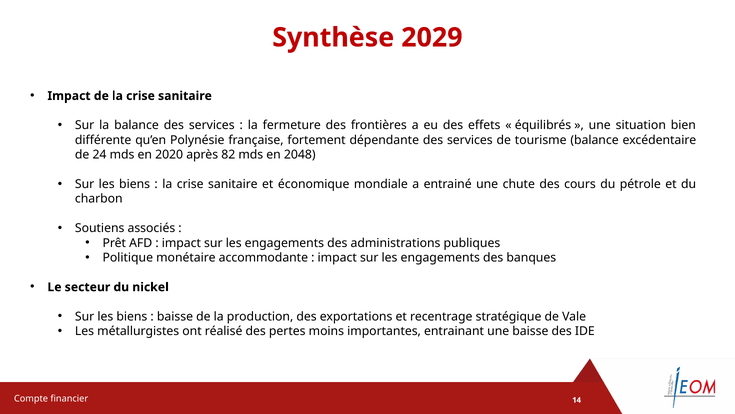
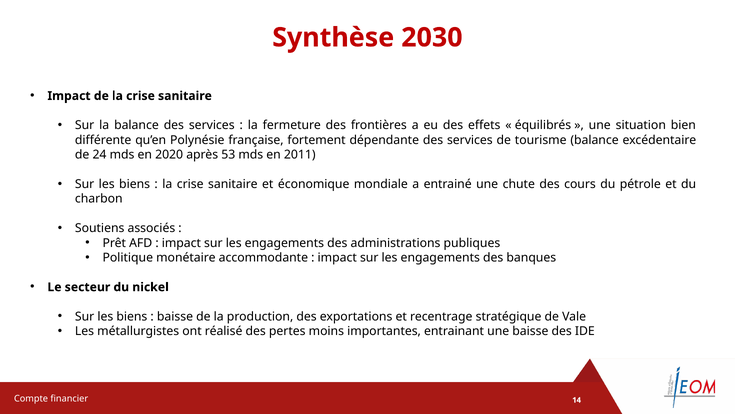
2029: 2029 -> 2030 (432, 37)
82: 82 -> 53 (228, 155)
2048: 2048 -> 2011 (300, 155)
